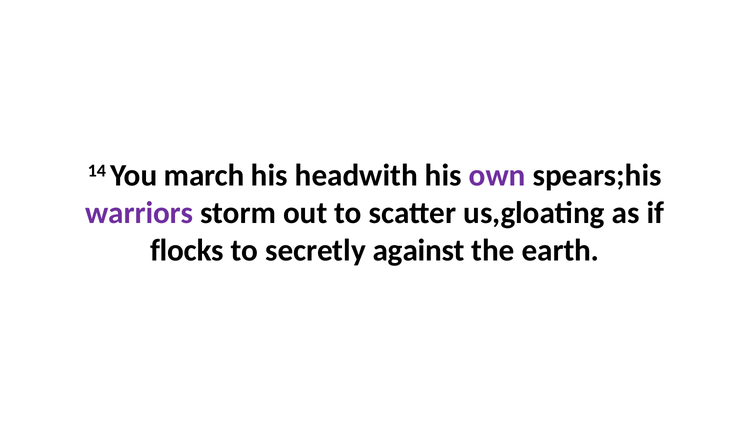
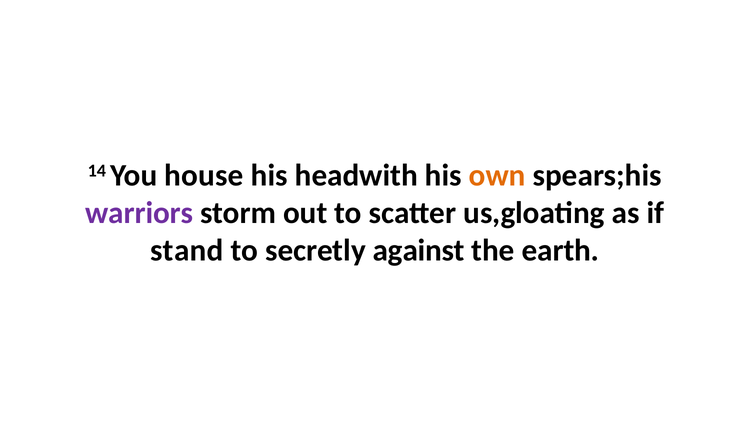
march: march -> house (204, 176)
own colour: purple -> orange (497, 176)
flocks: flocks -> stand (187, 251)
